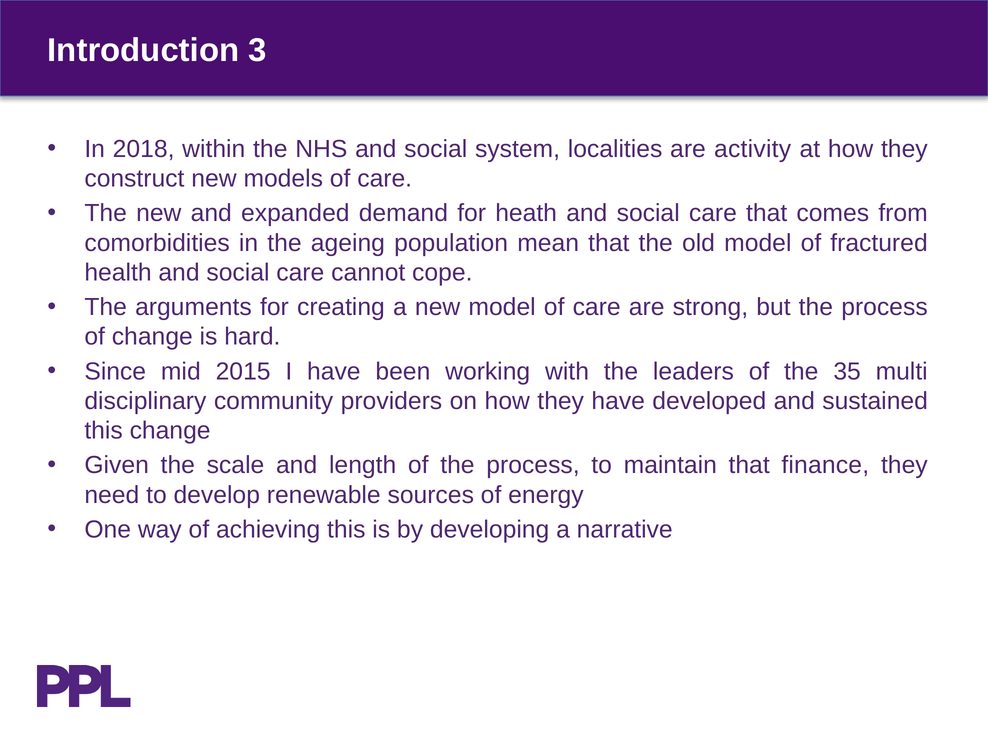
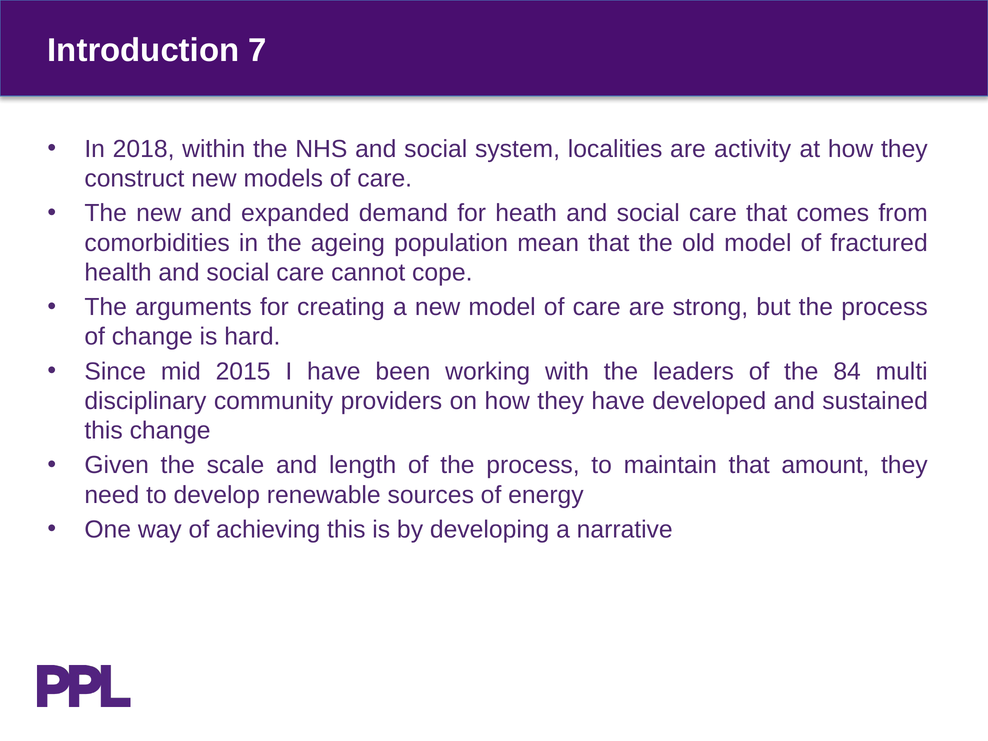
3: 3 -> 7 (257, 50)
35: 35 -> 84 (847, 371)
finance: finance -> amount (825, 465)
